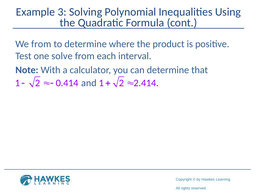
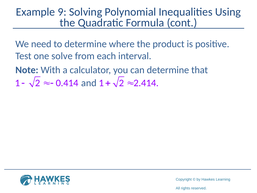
3: 3 -> 9 (62, 12)
We from: from -> need (41, 44)
